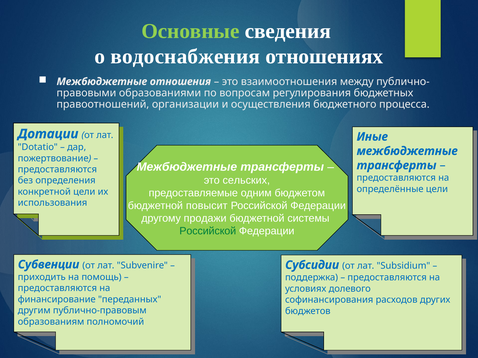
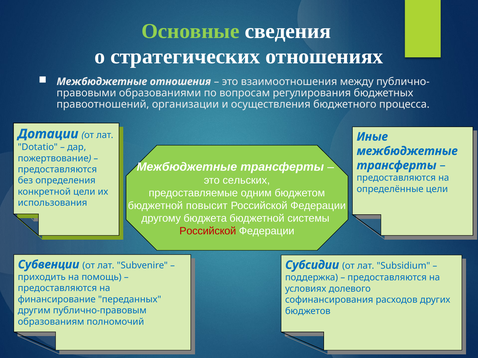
водоснабжения: водоснабжения -> стратегических (185, 57)
продажи: продажи -> бюджета (205, 219)
Российской colour: green -> red (208, 231)
